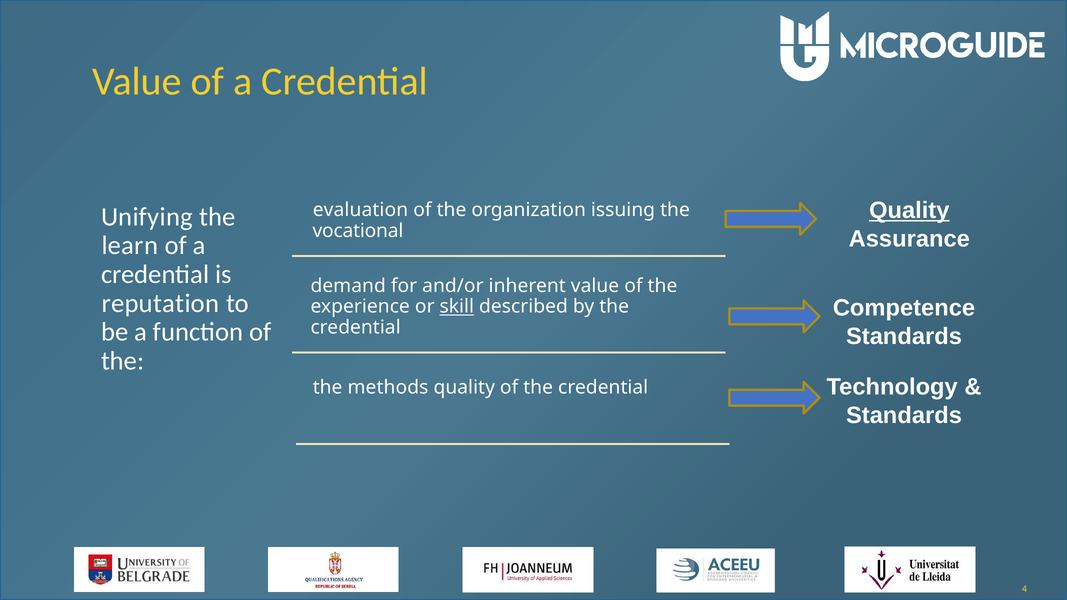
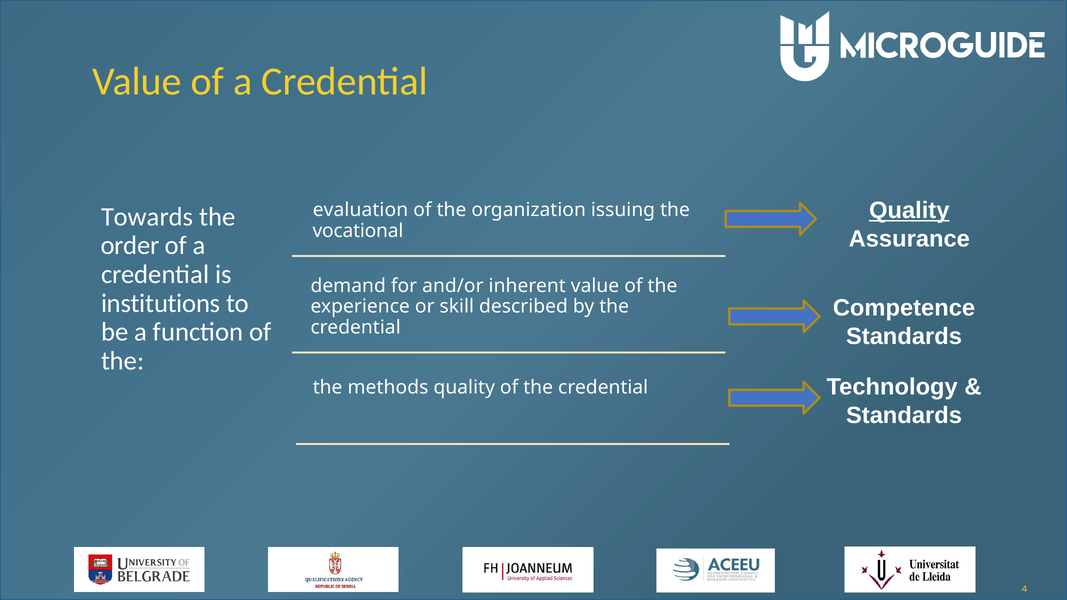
Unifying: Unifying -> Towards (147, 217)
learn: learn -> order (130, 246)
reputation: reputation -> institutions (161, 303)
skill underline: present -> none (457, 307)
